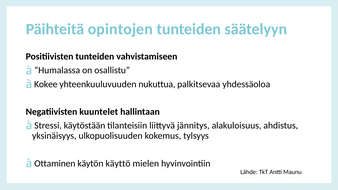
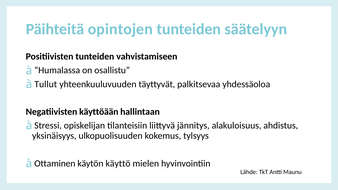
Kokee: Kokee -> Tullut (46, 84)
nukuttua: nukuttua -> täyttyvät (157, 84)
kuuntelet: kuuntelet -> käyttöään (99, 112)
käytöstään: käytöstään -> opiskelijan (84, 126)
